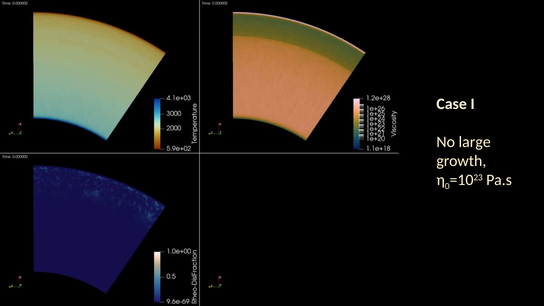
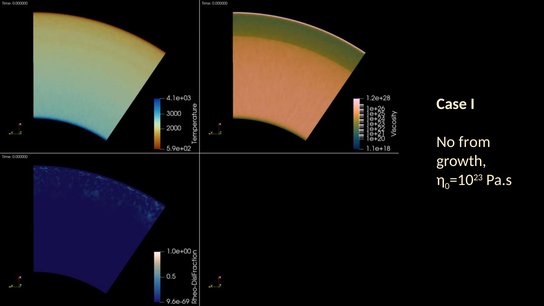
large: large -> from (475, 142)
